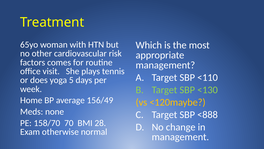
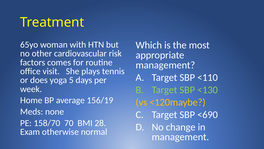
156/49: 156/49 -> 156/19 (100, 100)
<888: <888 -> <690 (208, 114)
